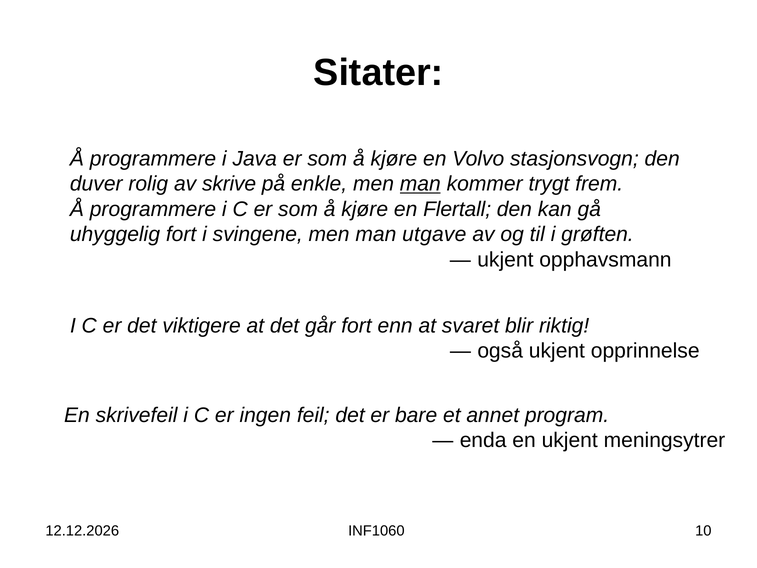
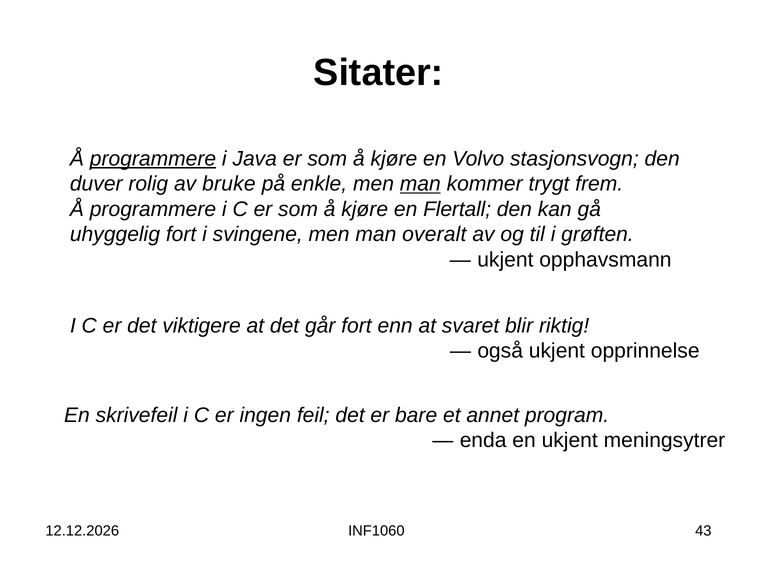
programmere underline: none -> present (153, 159)
skrive: skrive -> bruke (229, 184)
utgave: utgave -> overalt (434, 234)
10: 10 -> 43 (703, 531)
